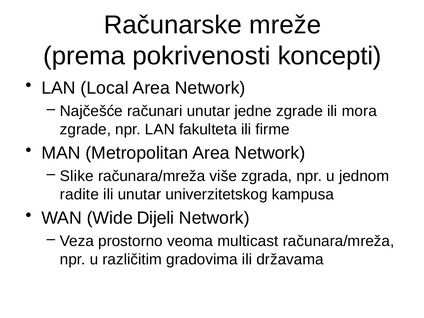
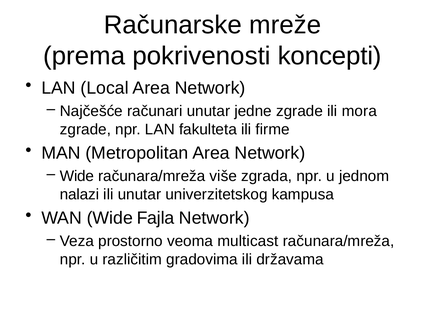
Slike: Slike -> Wide (77, 176)
radite: radite -> nalazi (80, 194)
Dijeli: Dijeli -> Fajla (155, 218)
